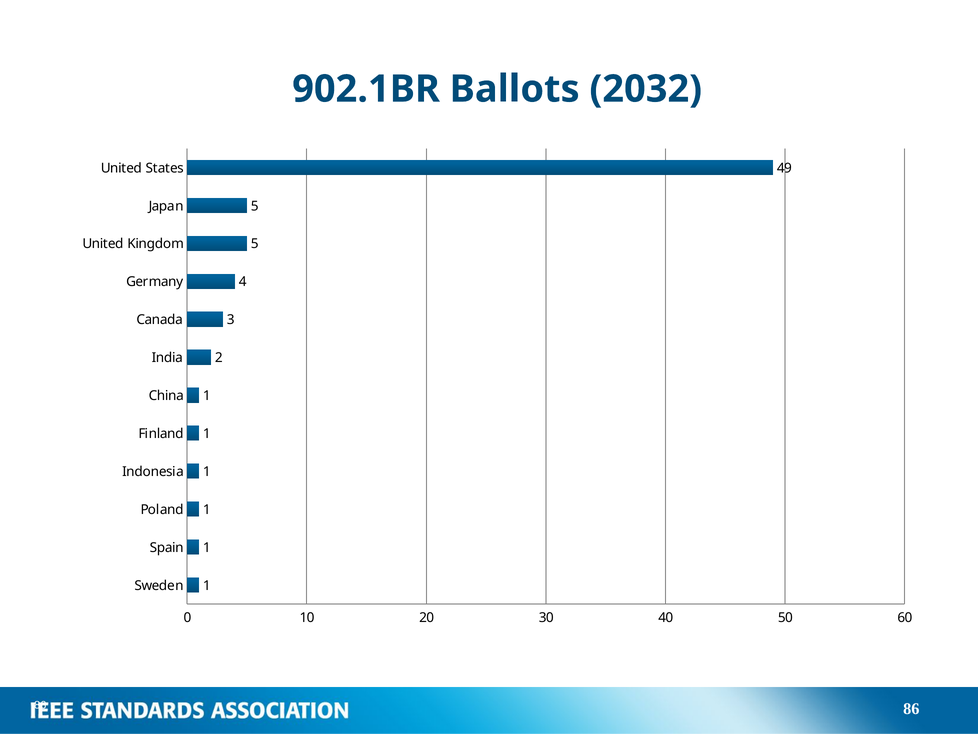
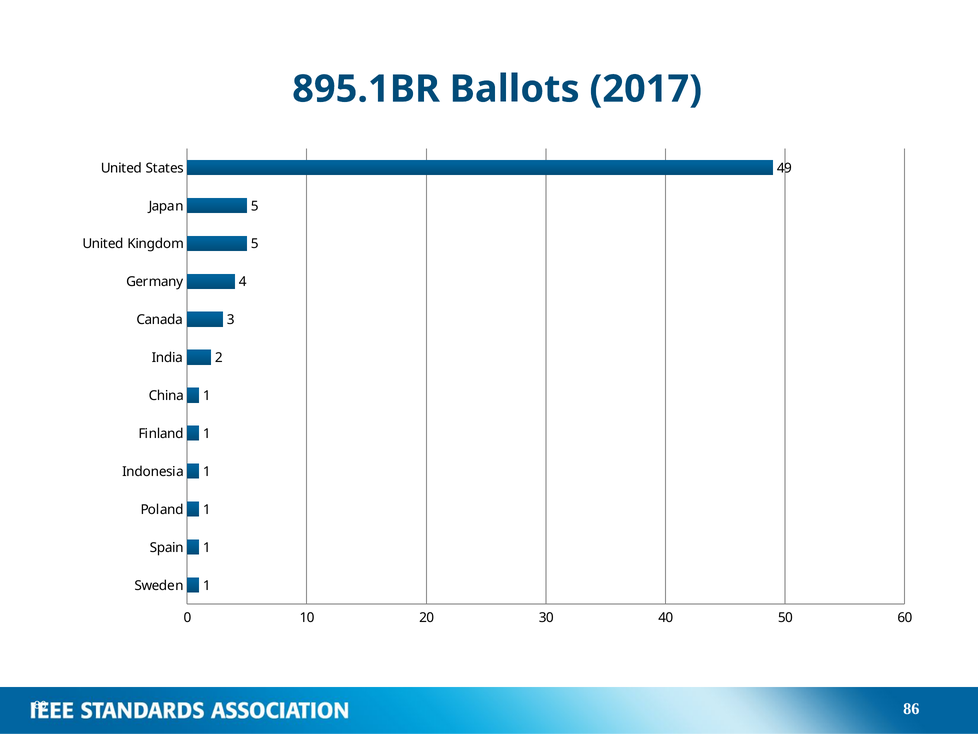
902.1BR: 902.1BR -> 895.1BR (366, 89)
2032: 2032 -> 2017 (646, 89)
